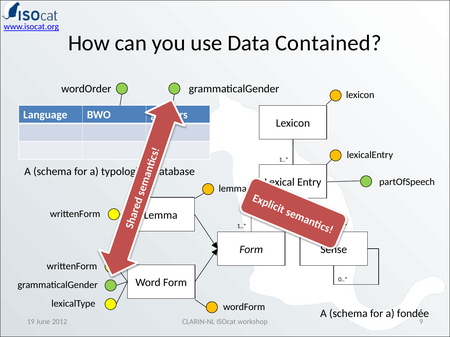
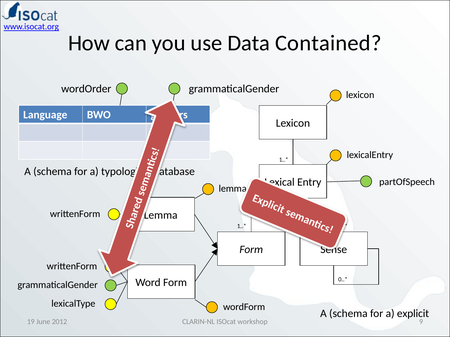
fondée: fondée -> explicit (413, 314)
